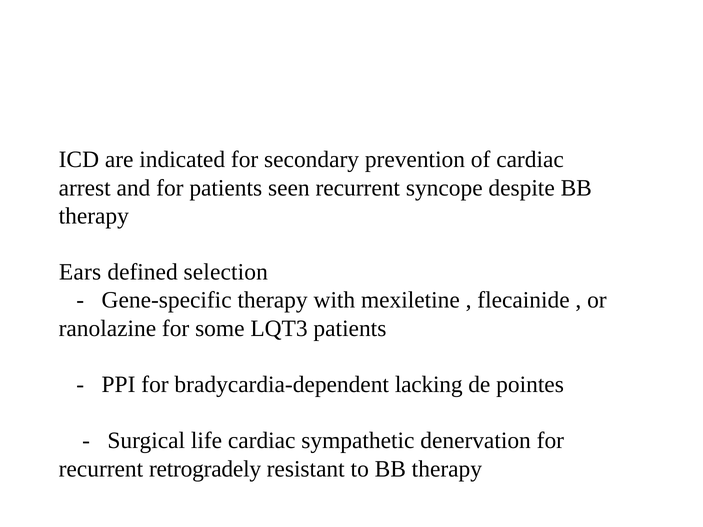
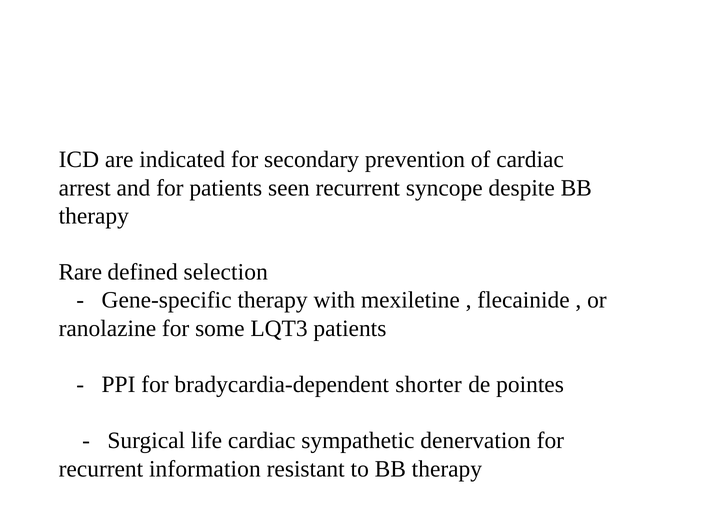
Ears: Ears -> Rare (80, 272)
lacking: lacking -> shorter (429, 385)
retrogradely: retrogradely -> information (205, 469)
